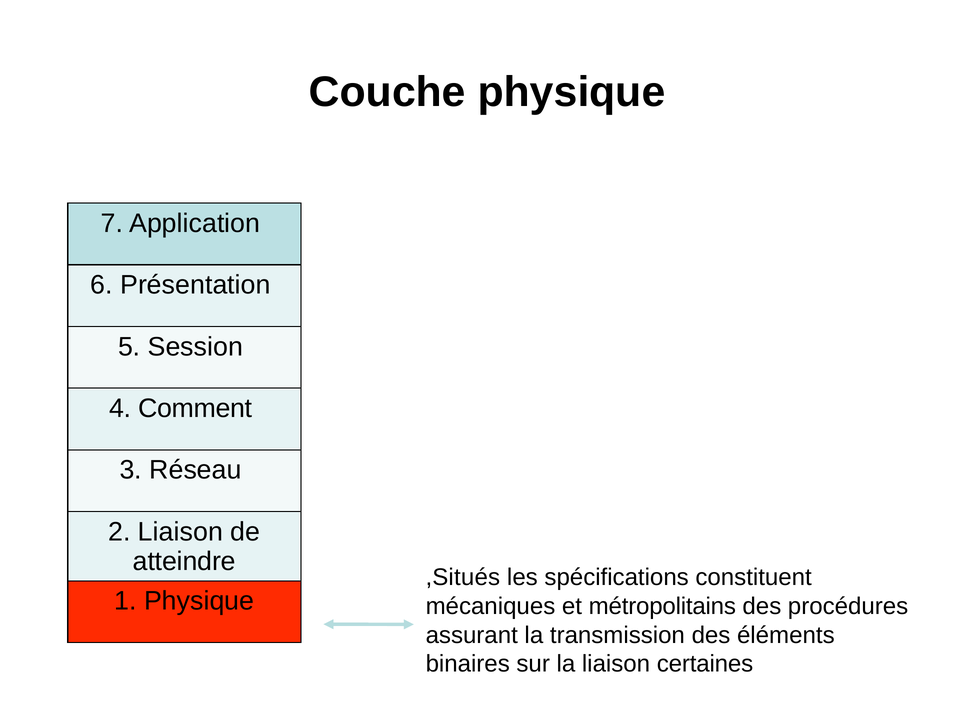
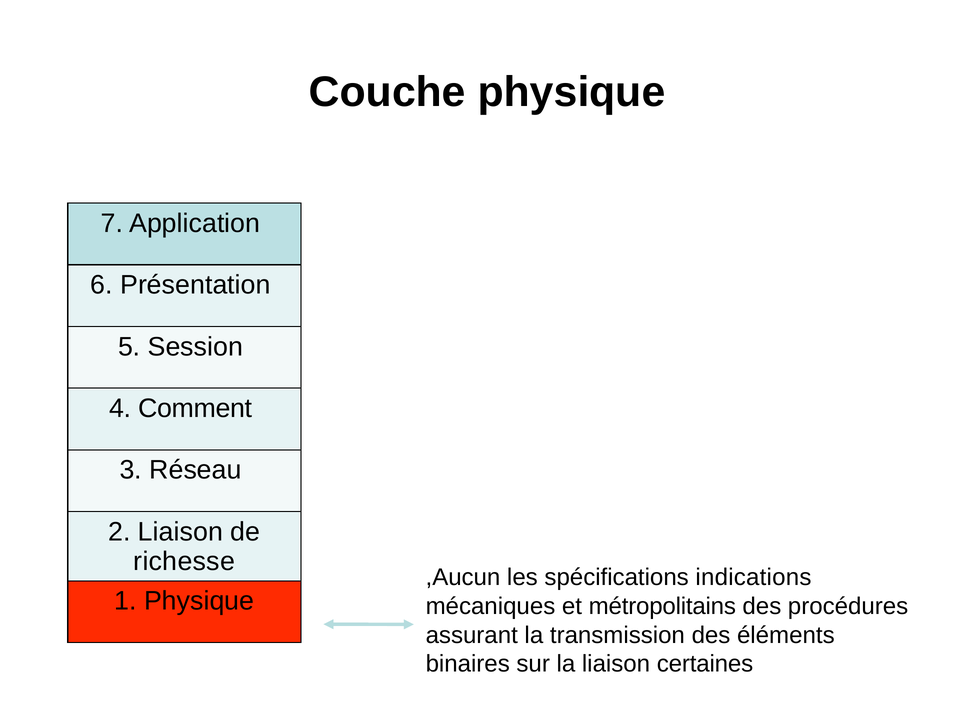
atteindre: atteindre -> richesse (184, 562)
Situés: Situés -> Aucun (466, 578)
constituent: constituent -> indications (753, 578)
